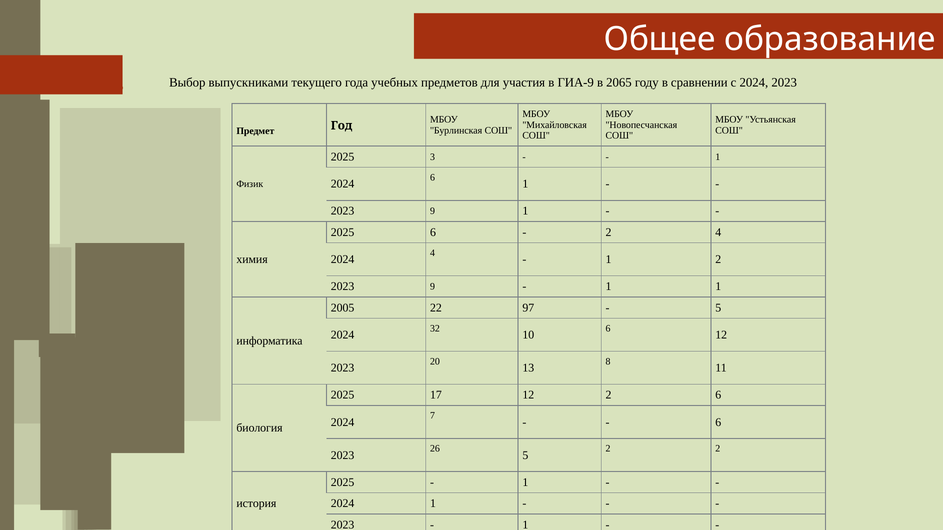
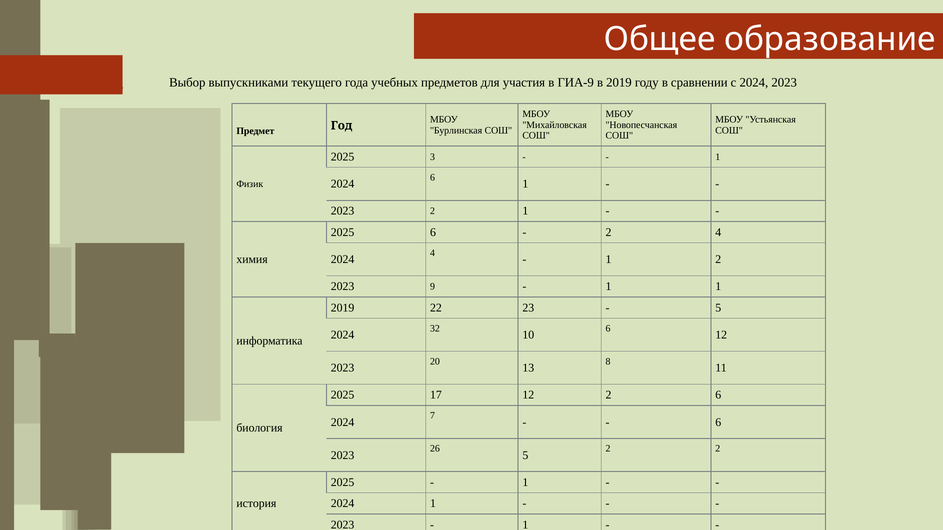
в 2065: 2065 -> 2019 (619, 83)
9: 9 -> 2 (433, 211)
2005: 2005 -> 2019 (343, 308)
97: 97 -> 23 (528, 308)
